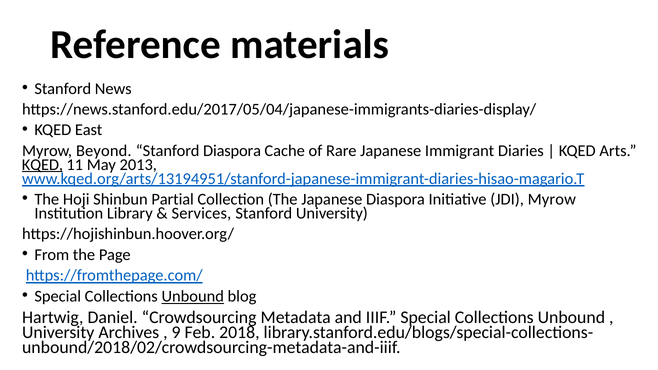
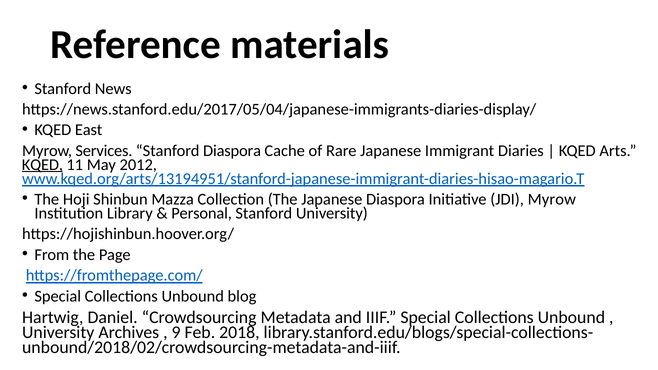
Beyond: Beyond -> Services (104, 151)
2013: 2013 -> 2012 (138, 165)
Partial: Partial -> Mazza (173, 199)
Services: Services -> Personal (202, 213)
Unbound underline: present -> none (193, 296)
